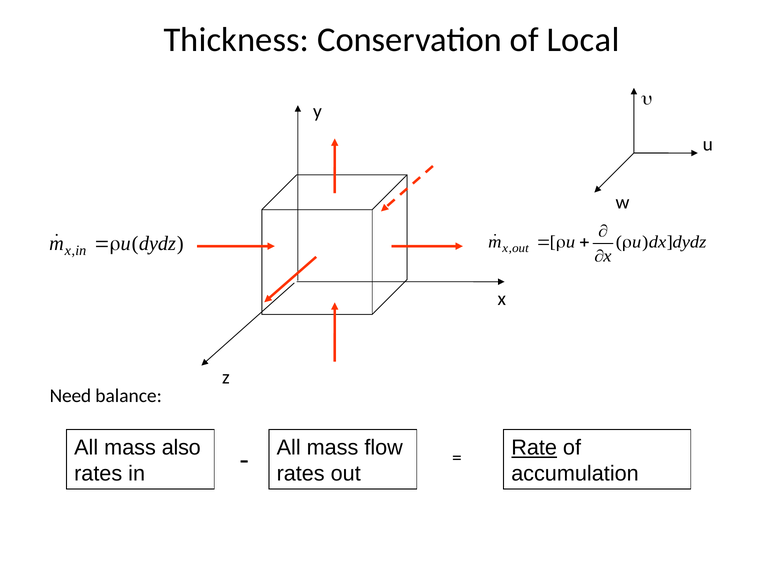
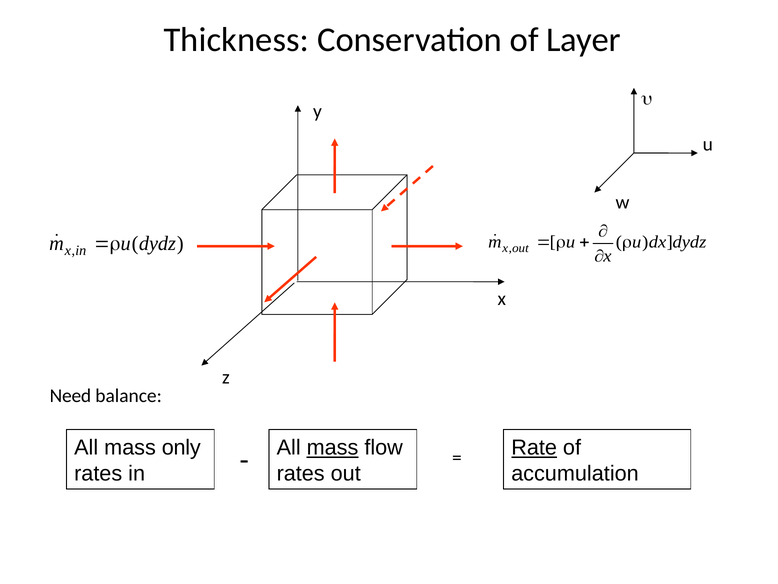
Local: Local -> Layer (583, 40)
also: also -> only (181, 447)
mass underline: none -> present (333, 447)
